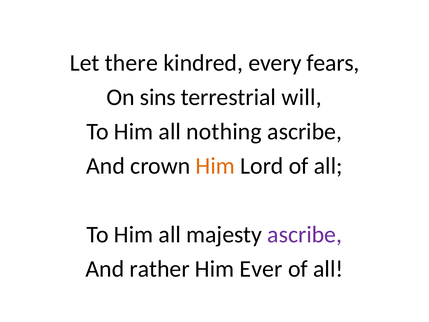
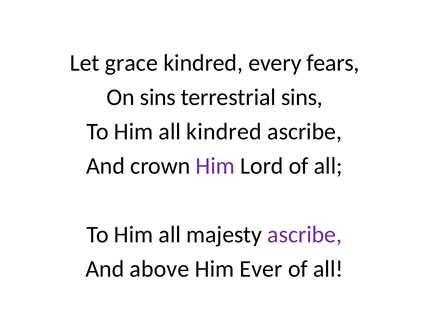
there: there -> grace (131, 63)
terrestrial will: will -> sins (302, 97)
all nothing: nothing -> kindred (224, 132)
Him colour: orange -> purple (215, 166)
rather: rather -> above (160, 269)
